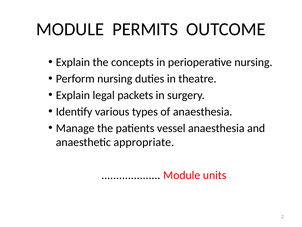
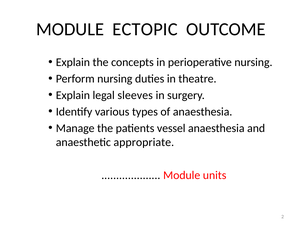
PERMITS: PERMITS -> ECTOPIC (145, 29)
packets: packets -> sleeves (135, 95)
